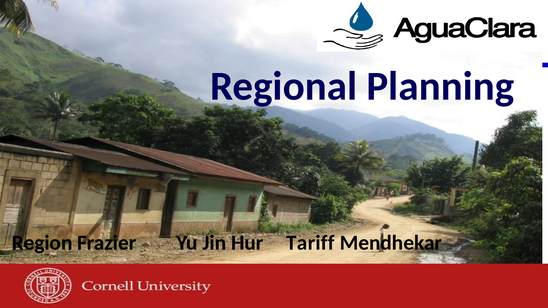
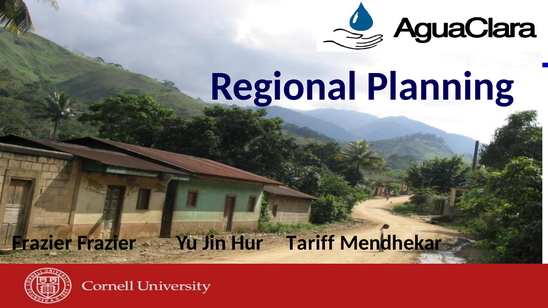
Region: Region -> Frazier (42, 243)
